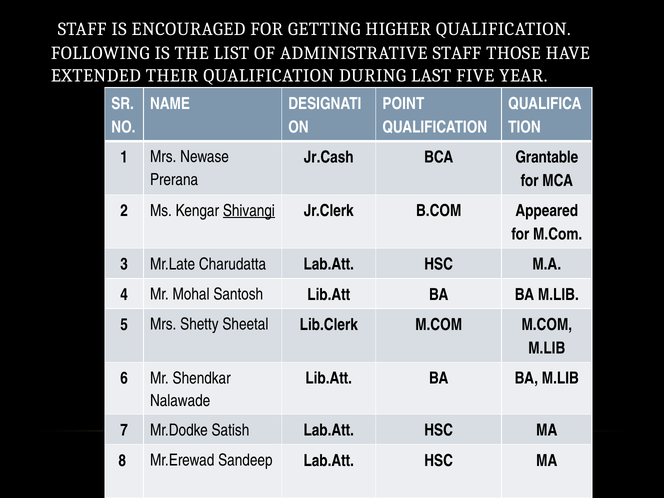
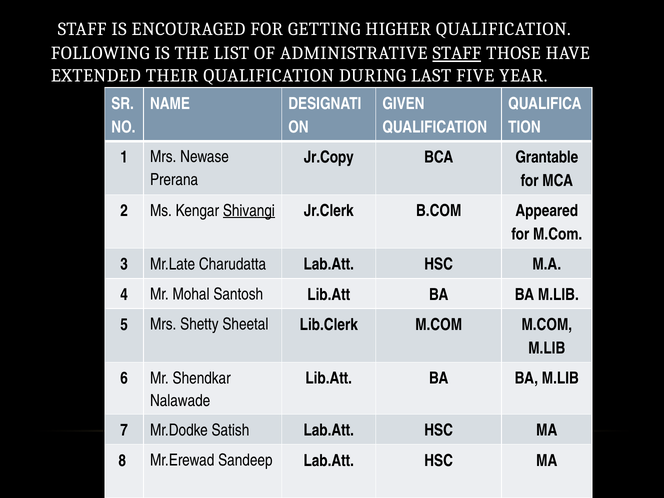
STAFF underline: none -> present (457, 53)
POINT: POINT -> GIVEN (403, 104)
Jr.Cash: Jr.Cash -> Jr.Copy (329, 157)
